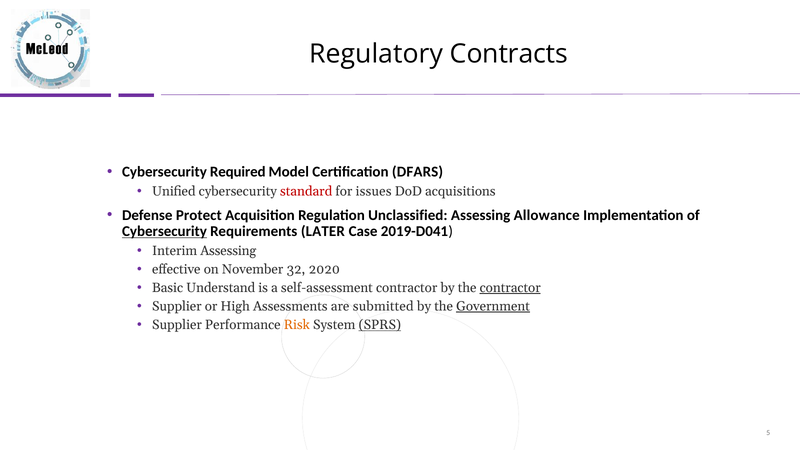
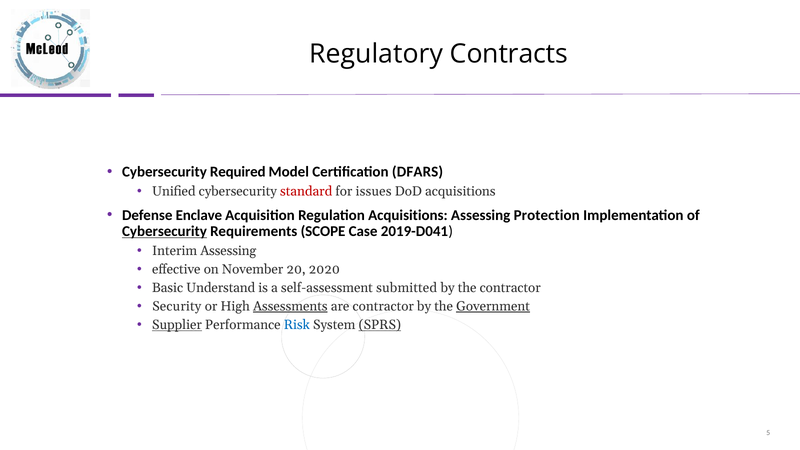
Protect: Protect -> Enclave (199, 215)
Regulation Unclassified: Unclassified -> Acquisitions (408, 215)
Allowance: Allowance -> Protection (547, 215)
LATER: LATER -> SCOPE (323, 231)
32: 32 -> 20 (296, 269)
self-assessment contractor: contractor -> submitted (407, 288)
contractor underline: present -> none (510, 288)
Supplier: Supplier -> Security (177, 306)
Assessments underline: none -> present (290, 306)
are submitted: submitted -> contractor (383, 306)
Supplier underline: none -> present (177, 325)
Risk colour: orange -> blue (297, 325)
